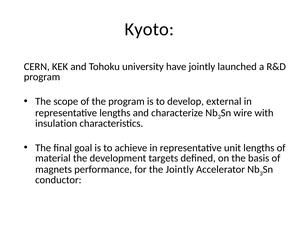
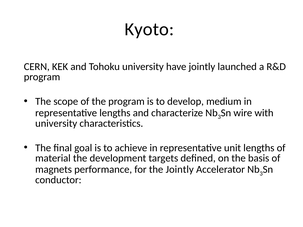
external: external -> medium (224, 102)
insulation: insulation -> university (56, 123)
